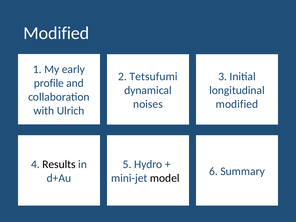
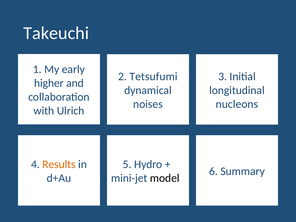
Modified: Modified -> Takeuchi (56, 33)
profile: profile -> higher (49, 83)
modified: modified -> nucleons (237, 104)
Results colour: black -> orange (59, 164)
